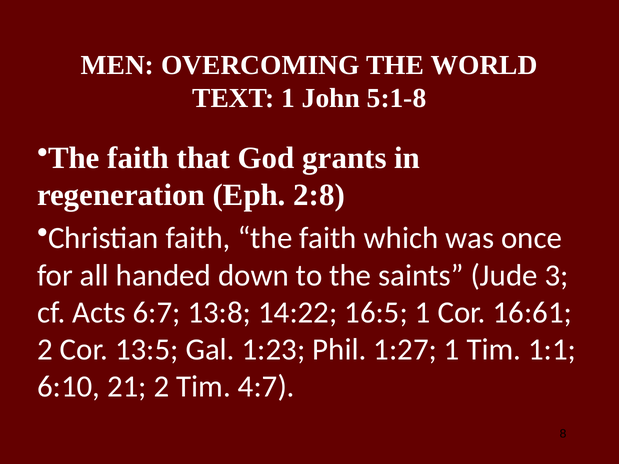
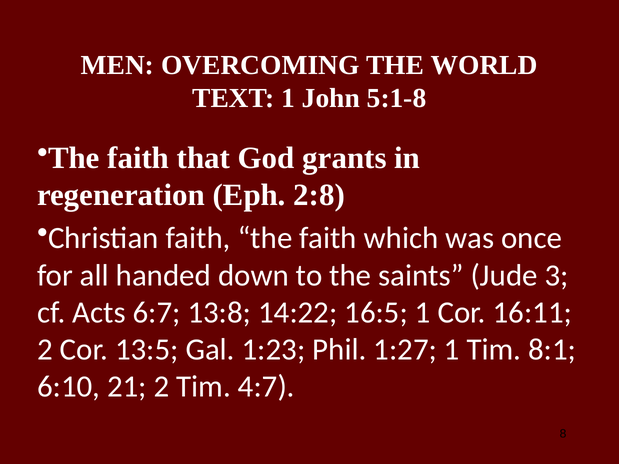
16:61: 16:61 -> 16:11 (532, 313)
1:1: 1:1 -> 8:1 (552, 350)
